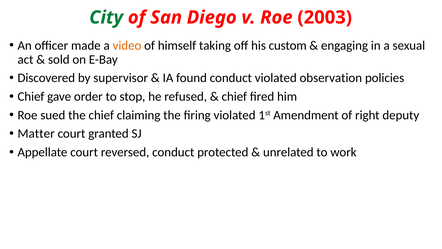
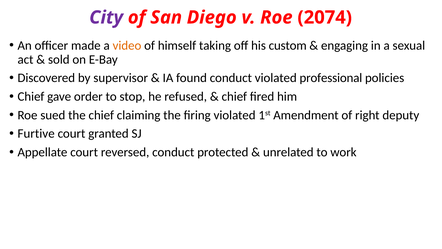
City colour: green -> purple (106, 17)
2003: 2003 -> 2074 (325, 17)
observation: observation -> professional (331, 78)
Matter: Matter -> Furtive (36, 134)
